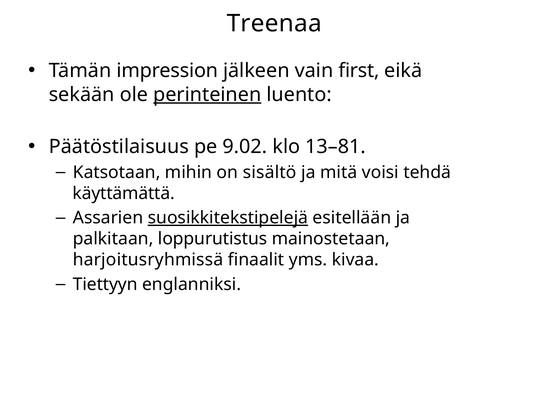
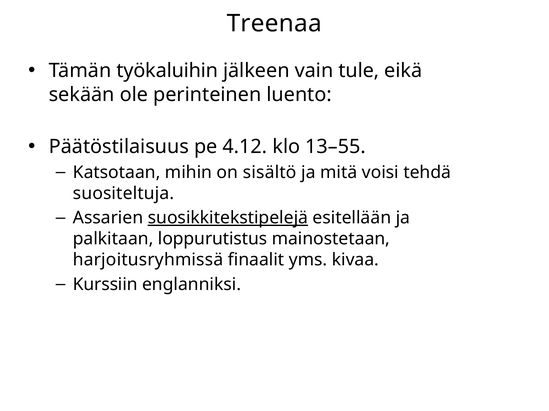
impression: impression -> työkaluihin (167, 71)
first: first -> tule (359, 71)
perinteinen underline: present -> none (207, 95)
9.02: 9.02 -> 4.12 (245, 147)
13–81: 13–81 -> 13–55 (336, 147)
käyttämättä: käyttämättä -> suositeltuja (124, 194)
Tiettyyn: Tiettyyn -> Kurssiin (105, 285)
